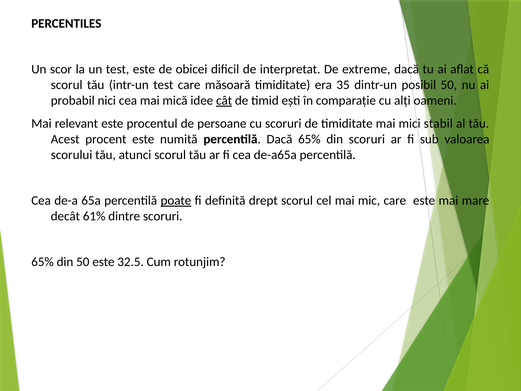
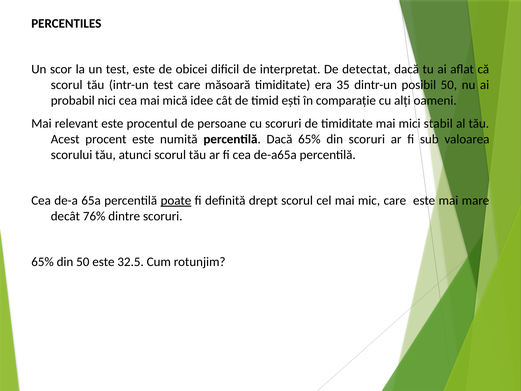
extreme: extreme -> detectat (366, 69)
cât underline: present -> none (224, 101)
61%: 61% -> 76% (94, 216)
